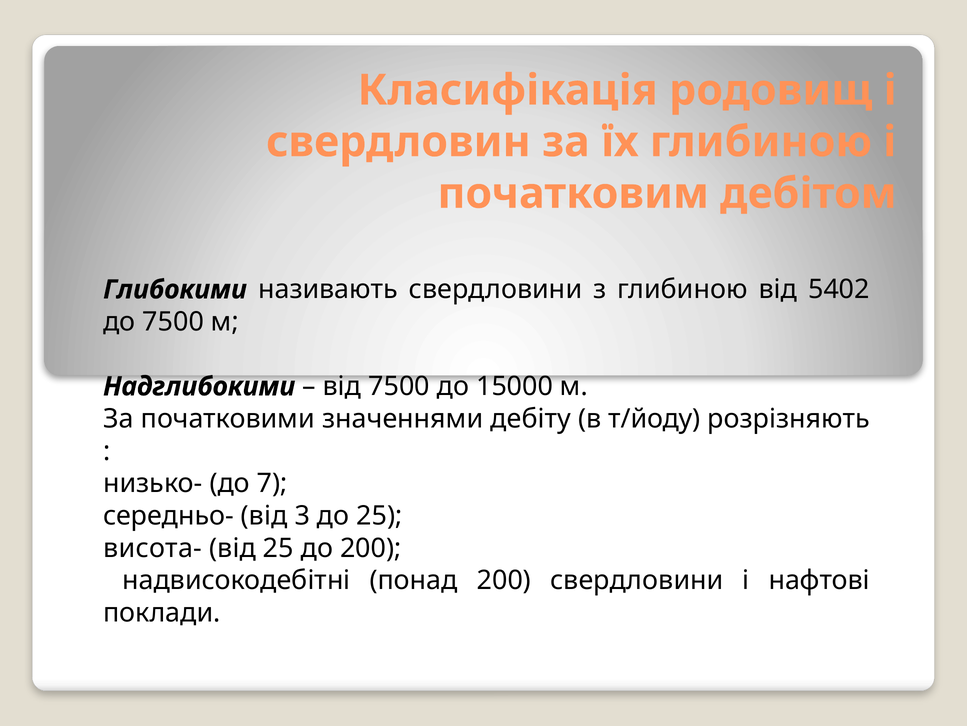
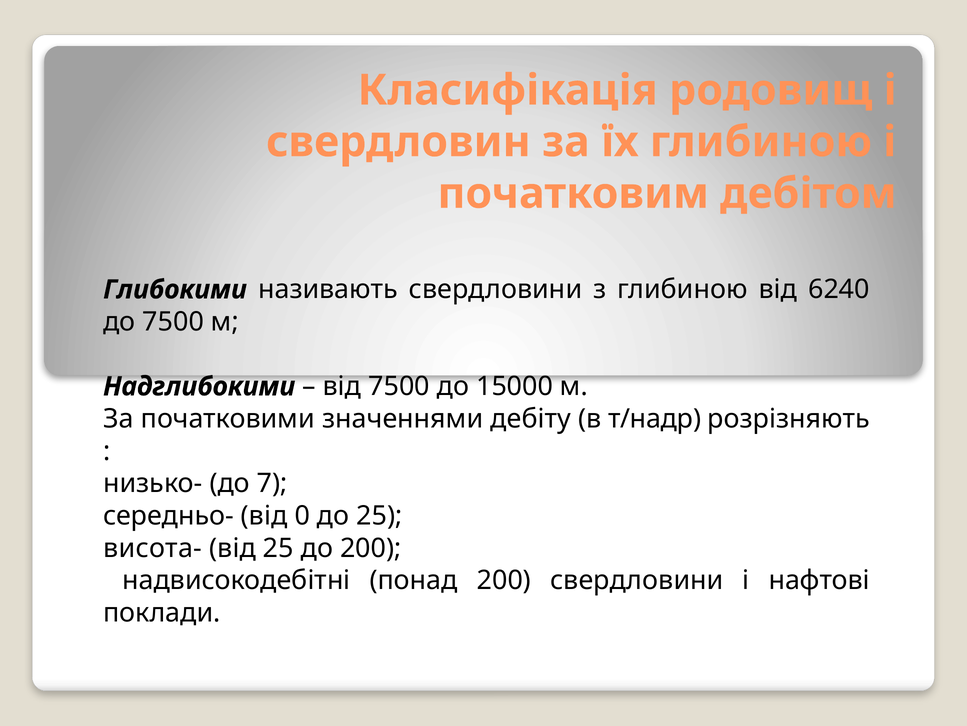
5402: 5402 -> 6240 (839, 289)
т/йоду: т/йоду -> т/надр (655, 418)
3: 3 -> 0 (302, 515)
